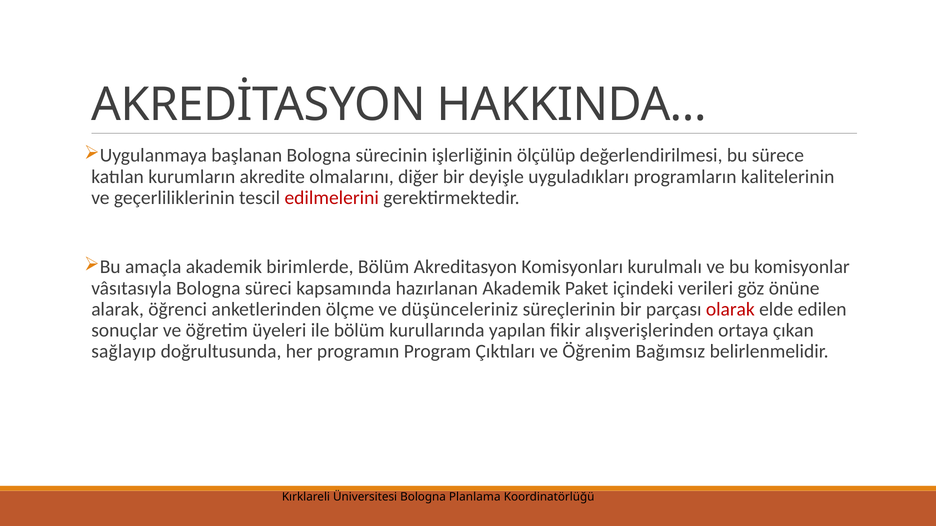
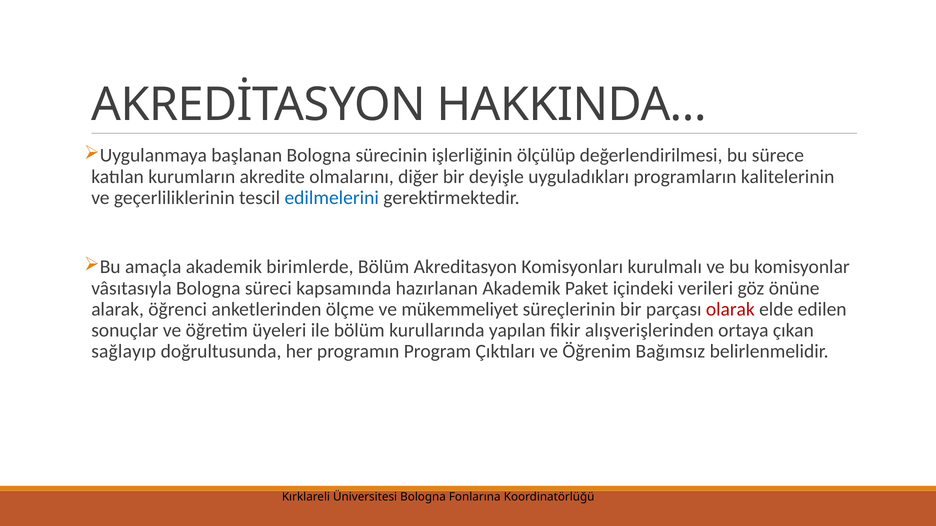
edilmelerini colour: red -> blue (332, 198)
düşünceleriniz: düşünceleriniz -> mükemmeliyet (460, 309)
Planlama: Planlama -> Fonlarına (475, 497)
